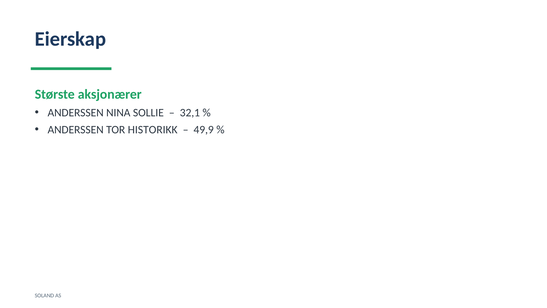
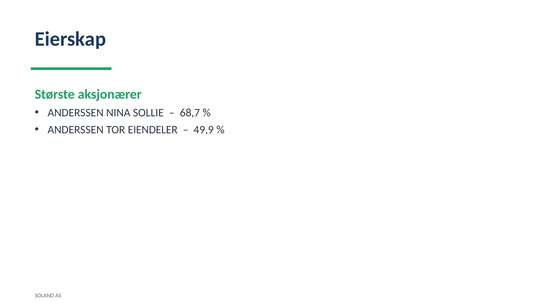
32,1: 32,1 -> 68,7 (190, 112)
HISTORIKK: HISTORIKK -> EIENDELER (153, 130)
